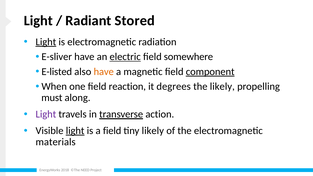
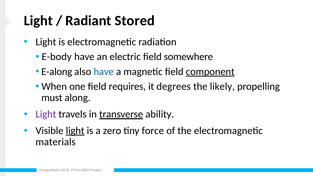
Light underline: present -> none (46, 42)
E-sliver: E-sliver -> E-body (57, 57)
electric underline: present -> none (125, 57)
E-listed: E-listed -> E-along (57, 72)
have colour: orange -> blue (104, 72)
reaction: reaction -> requires (127, 86)
action: action -> ability (160, 114)
a field: field -> zero (112, 131)
tiny likely: likely -> force (153, 131)
